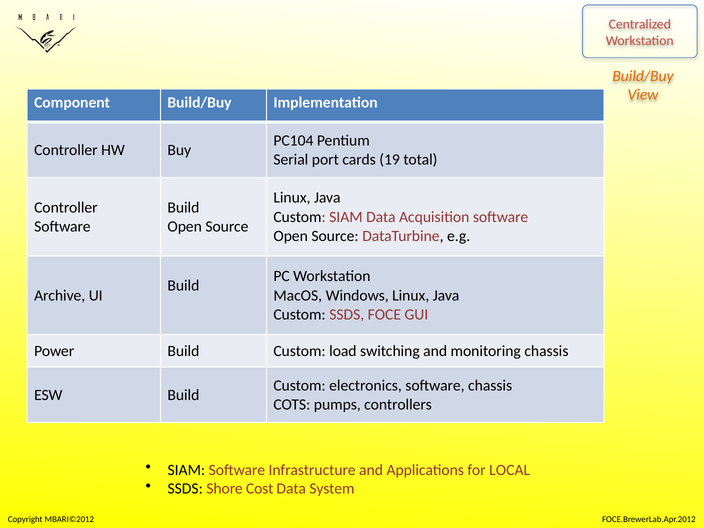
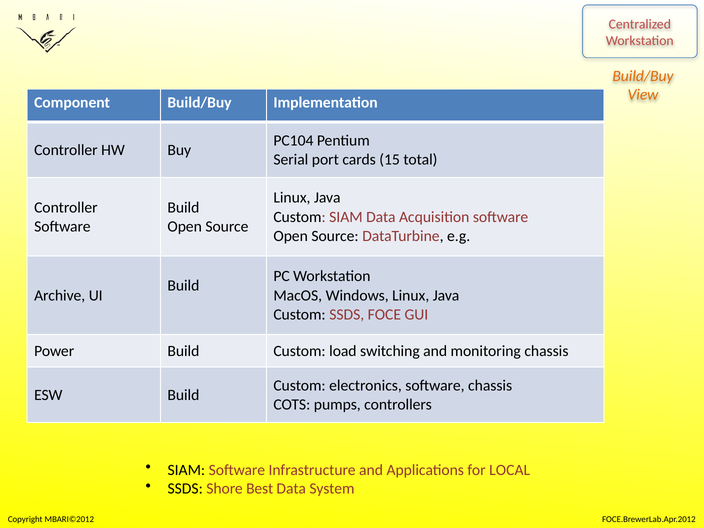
19: 19 -> 15 (390, 160)
Cost: Cost -> Best (260, 489)
